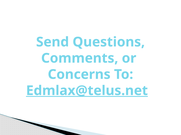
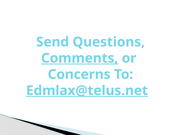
Comments underline: none -> present (80, 59)
